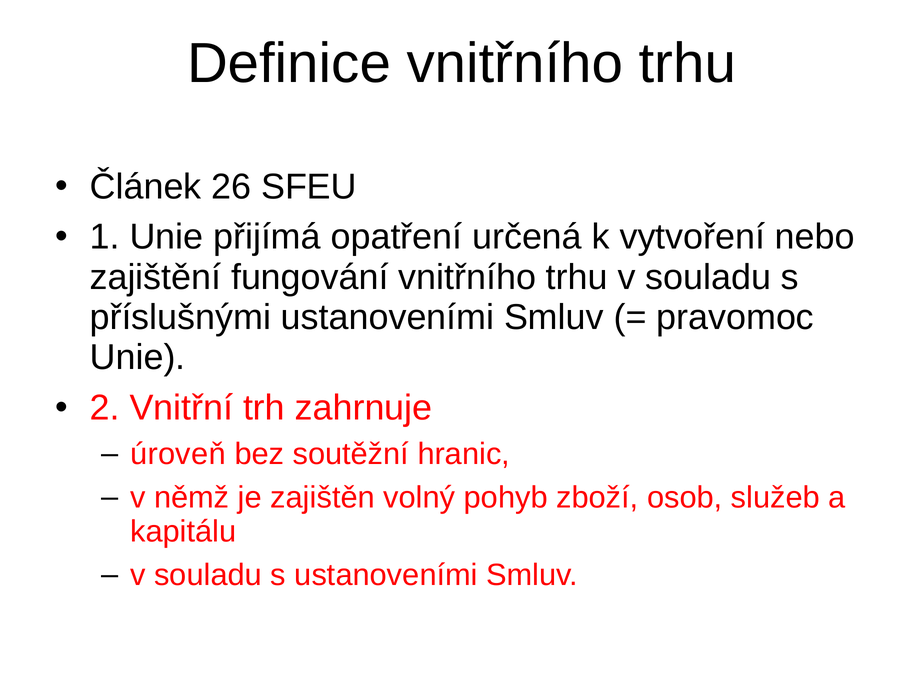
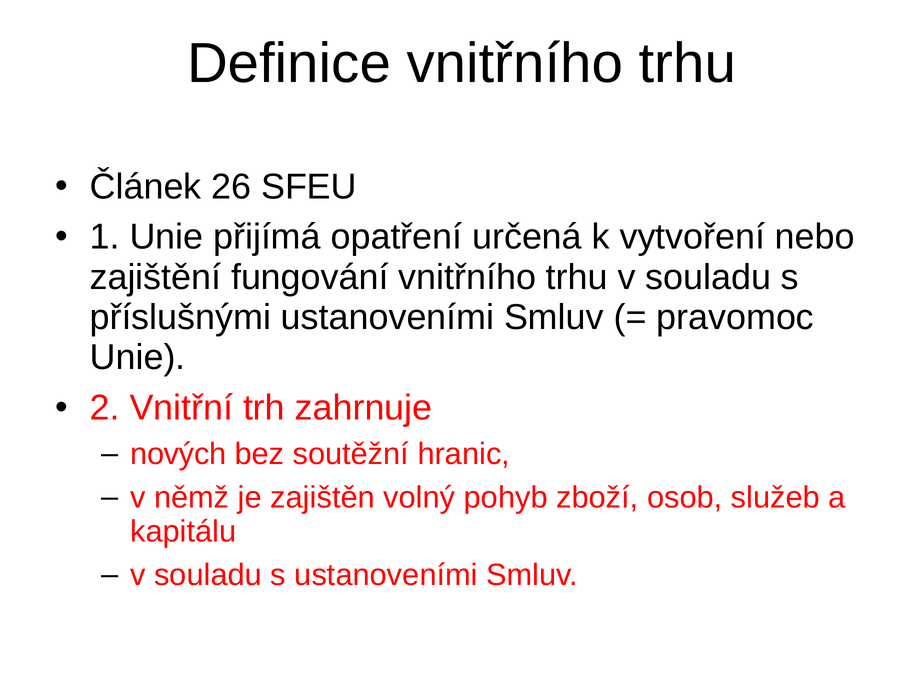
úroveň: úroveň -> nových (178, 454)
